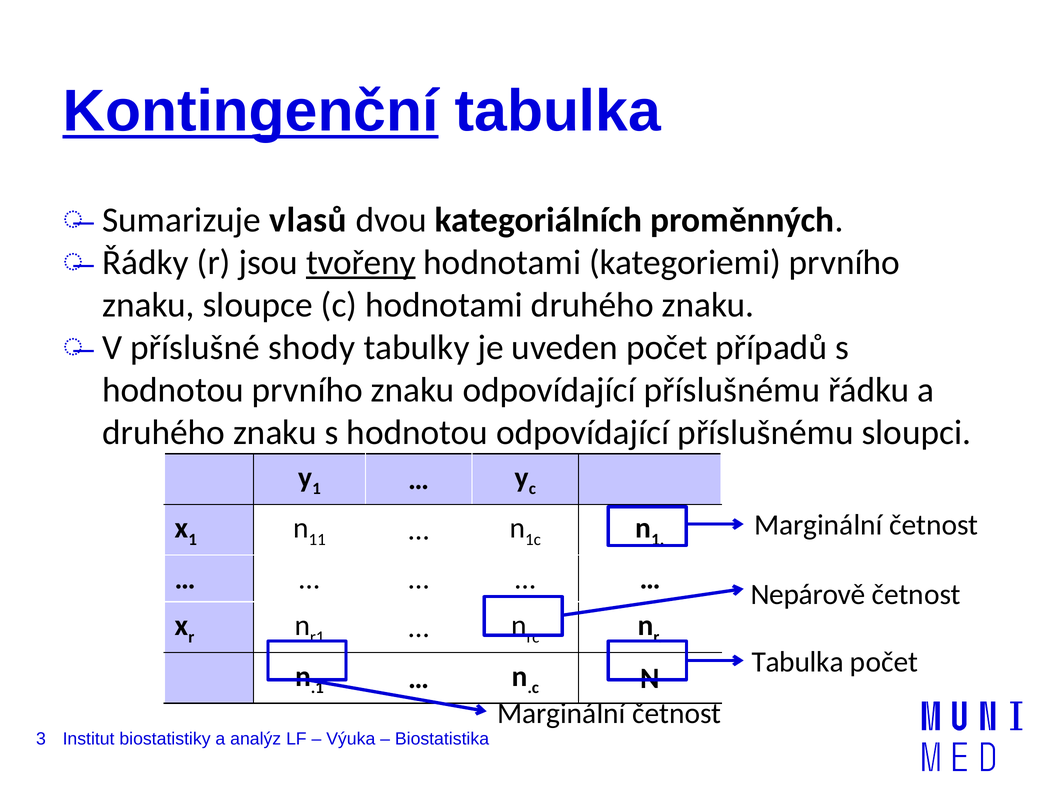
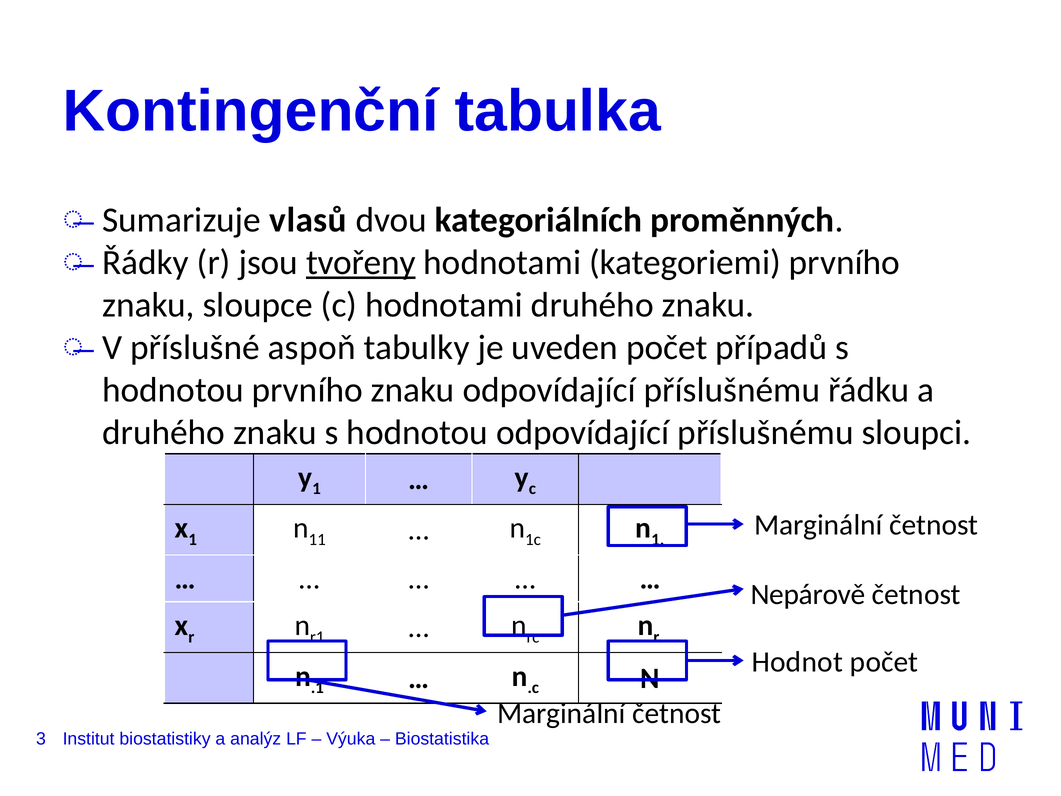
Kontingenční underline: present -> none (251, 111)
shody: shody -> aspoň (312, 347)
Tabulka: Tabulka -> Hodnot (797, 662)
